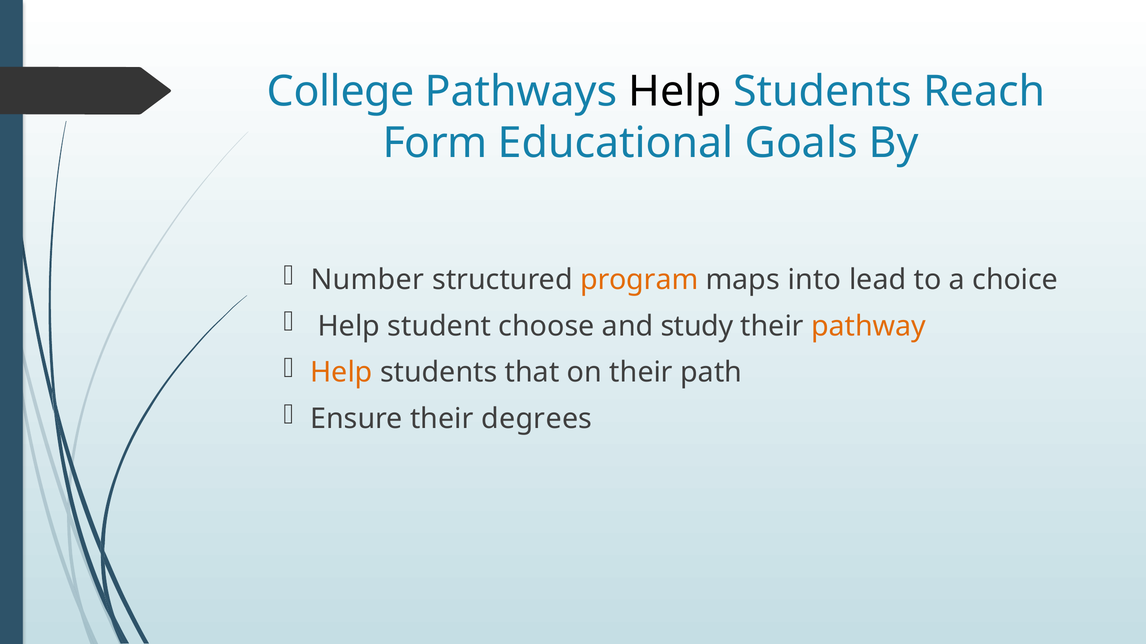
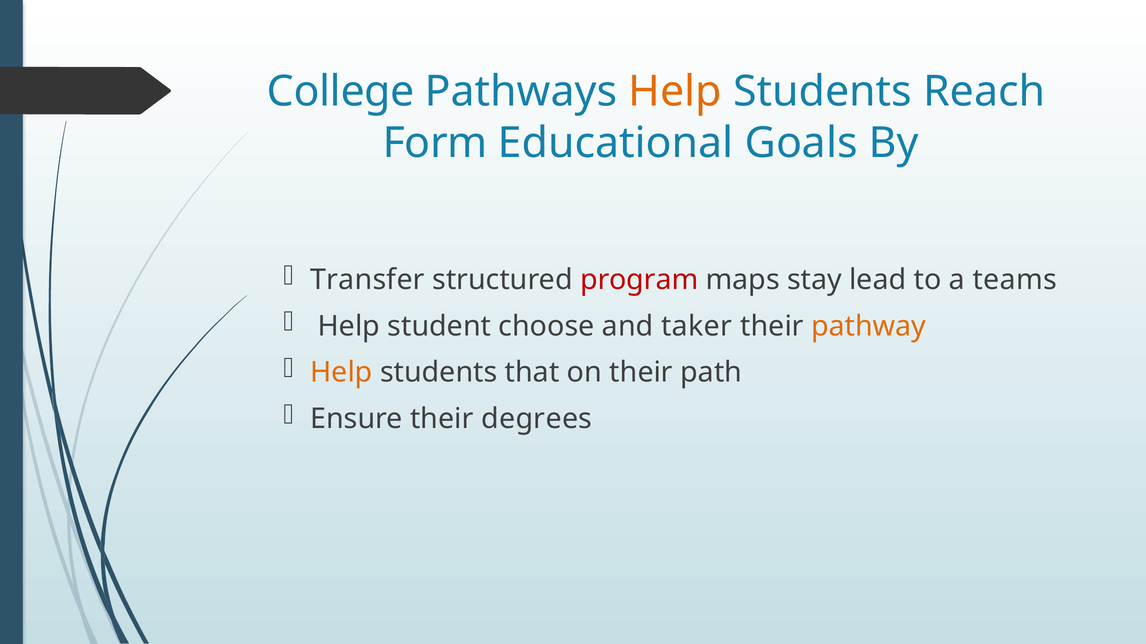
Help colour: black -> orange (675, 92)
Number: Number -> Transfer (367, 280)
program colour: orange -> red (639, 280)
into: into -> stay (815, 280)
choice: choice -> teams (1015, 280)
study: study -> taker (697, 326)
